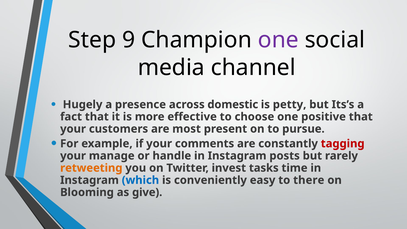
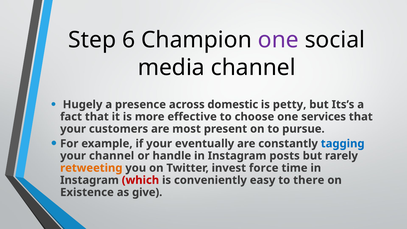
9: 9 -> 6 (129, 40)
positive: positive -> services (324, 117)
comments: comments -> eventually (205, 144)
tagging colour: red -> blue (343, 144)
your manage: manage -> channel (112, 156)
tasks: tasks -> force (264, 168)
which colour: blue -> red (140, 180)
Blooming: Blooming -> Existence (87, 192)
